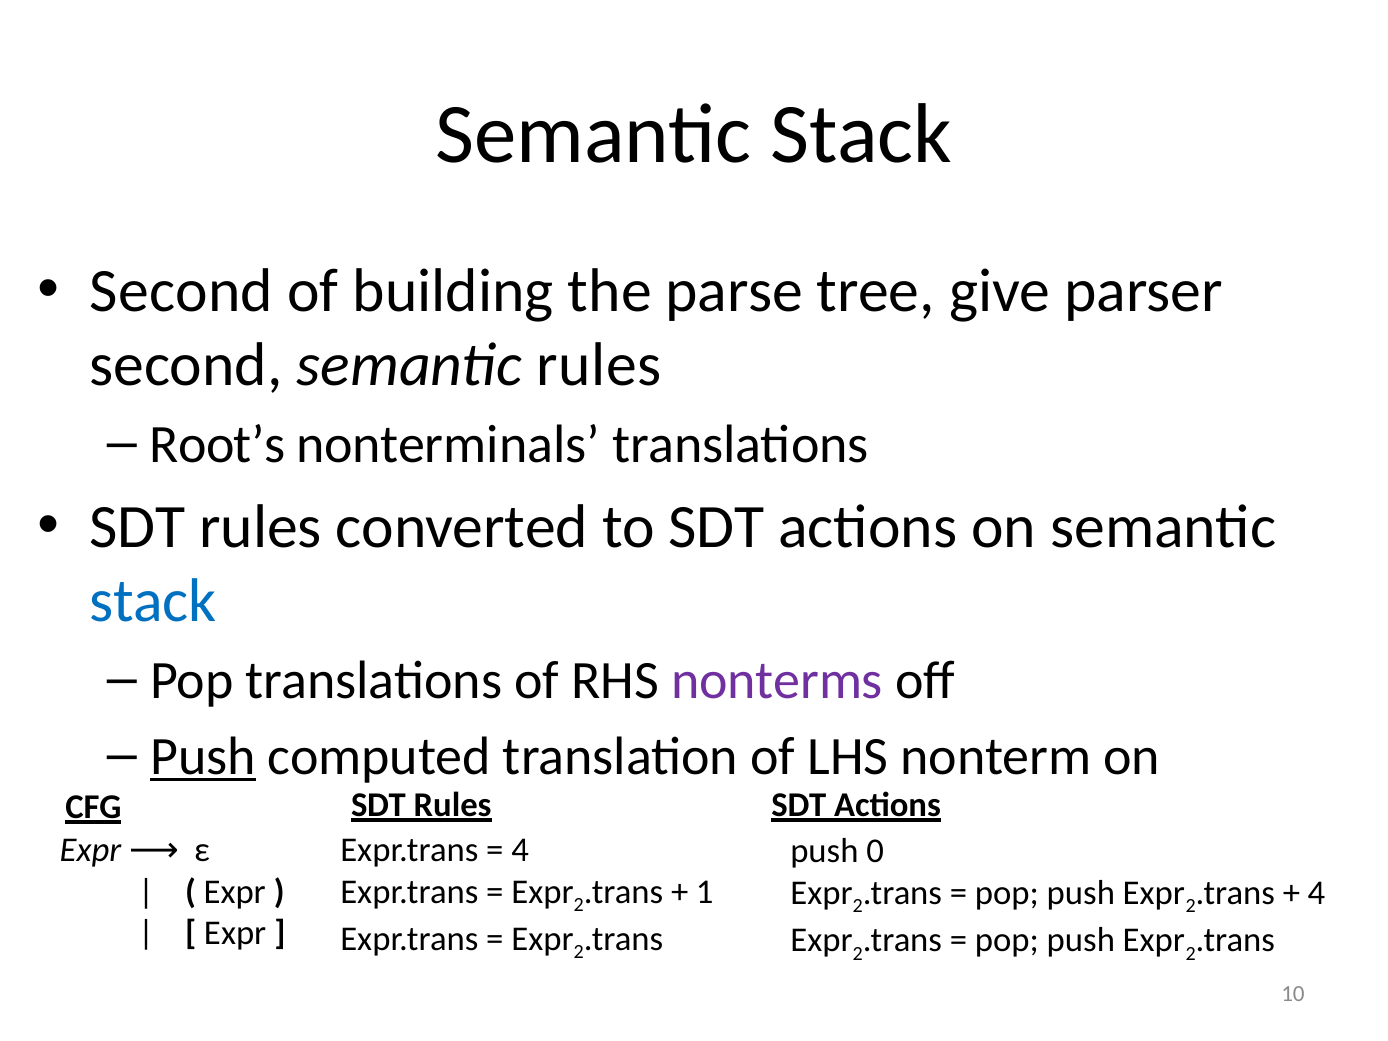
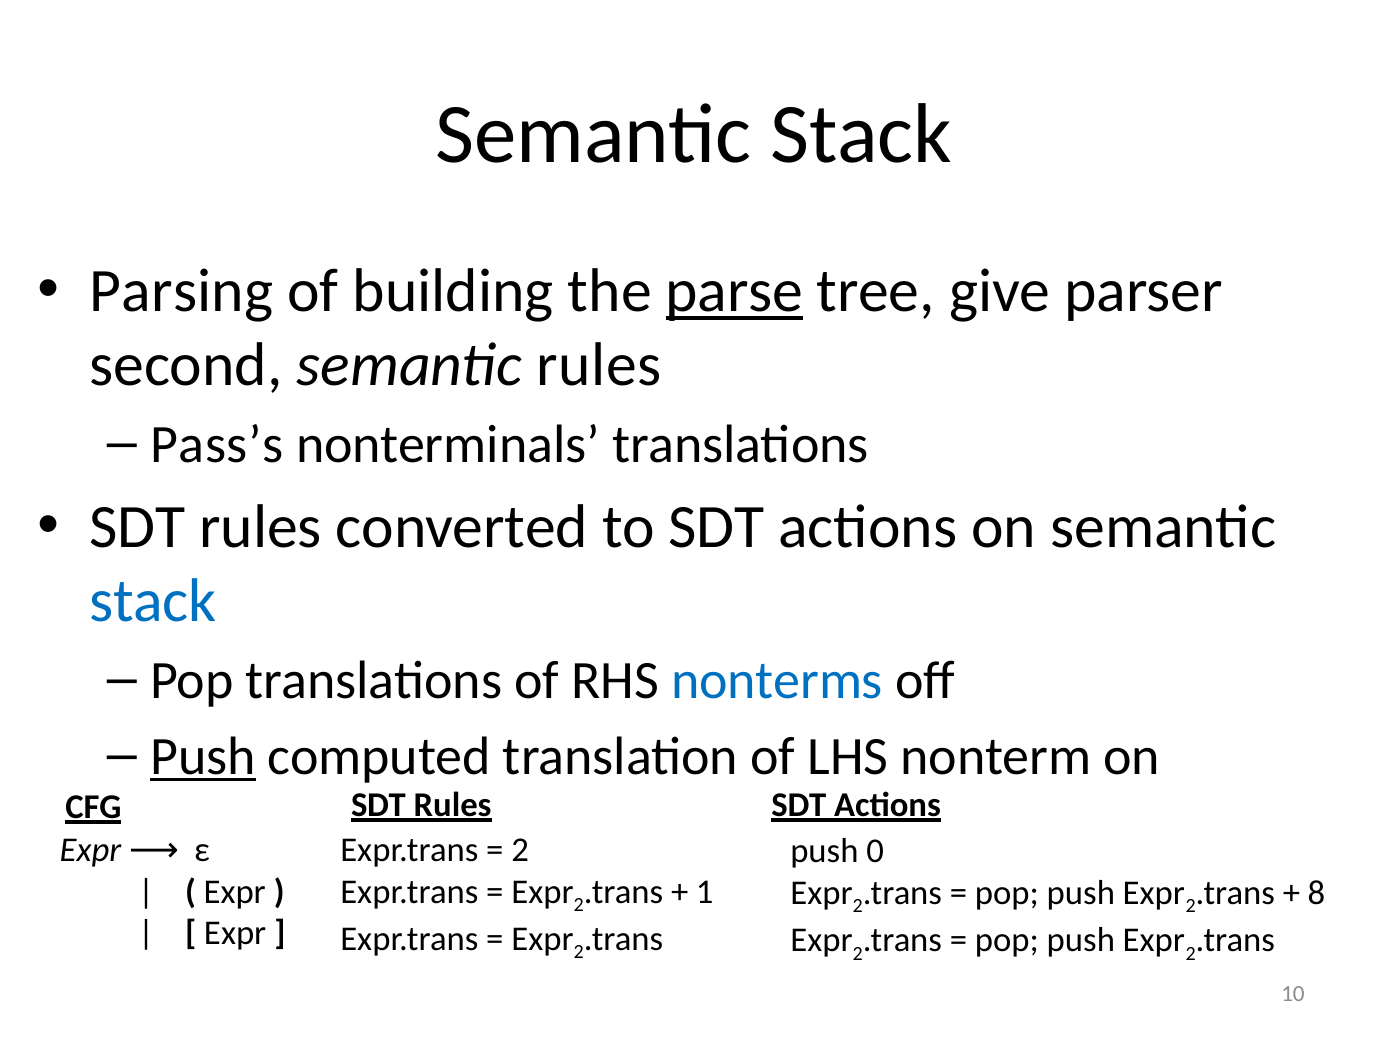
Second: Second -> Parsing (181, 291)
parse underline: none -> present (734, 291)
Root’s: Root’s -> Pass’s (217, 445)
nonterms colour: purple -> blue (777, 681)
4: 4 -> 2 (520, 850)
4: 4 -> 8 (1317, 893)
